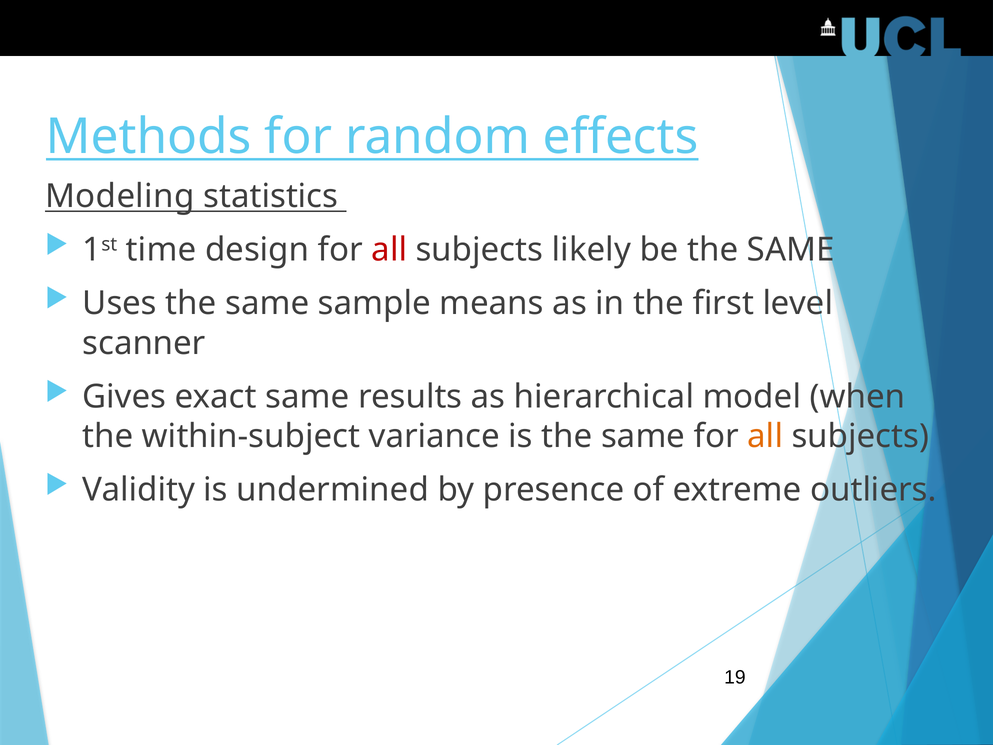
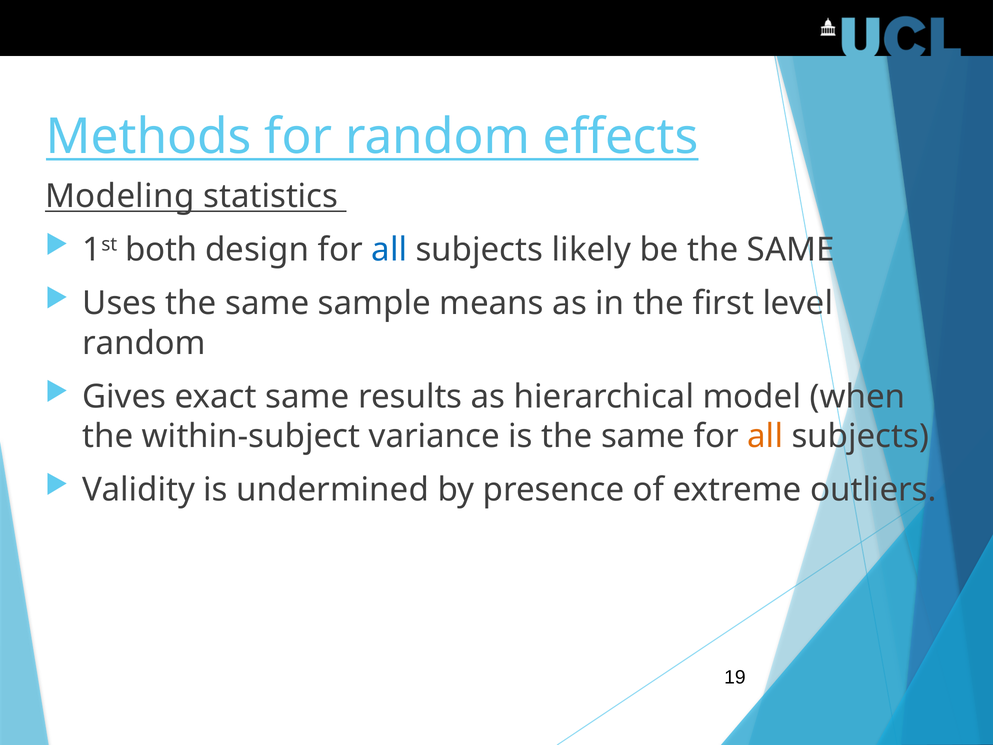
time: time -> both (161, 250)
all colour: red -> blue (389, 250)
scanner: scanner -> random (144, 343)
